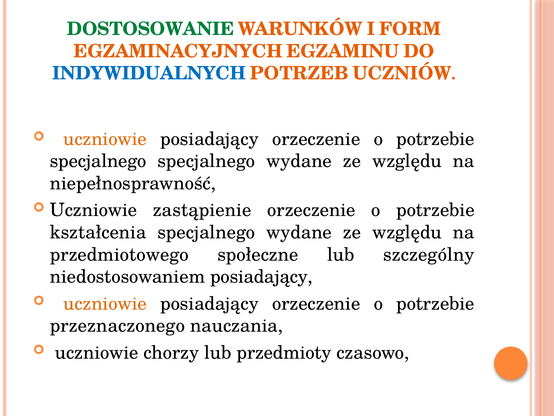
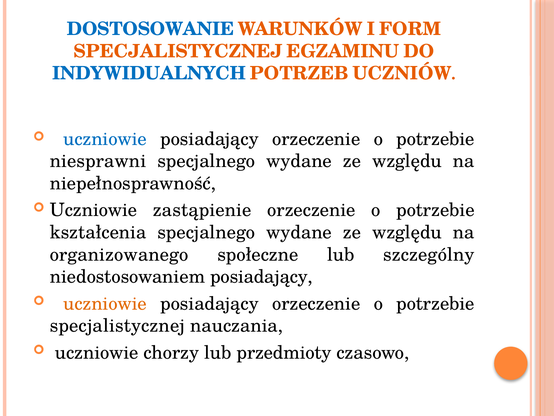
DOSTOSOWANIE colour: green -> blue (150, 29)
EGZAMINACYJNYCH: EGZAMINACYJNYCH -> SPECJALISTYCZNEJ (178, 51)
uczniowie colour: orange -> blue (105, 139)
specjalnego: specjalnego -> niesprawni (98, 161)
przedmiotowego: przedmiotowego -> organizowanego (119, 254)
przeznaczonego: przeznaczonego -> specjalistycznej (117, 325)
